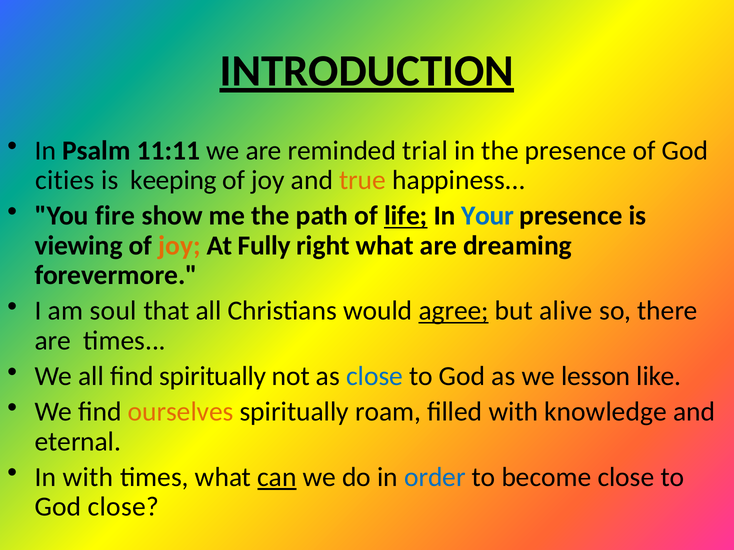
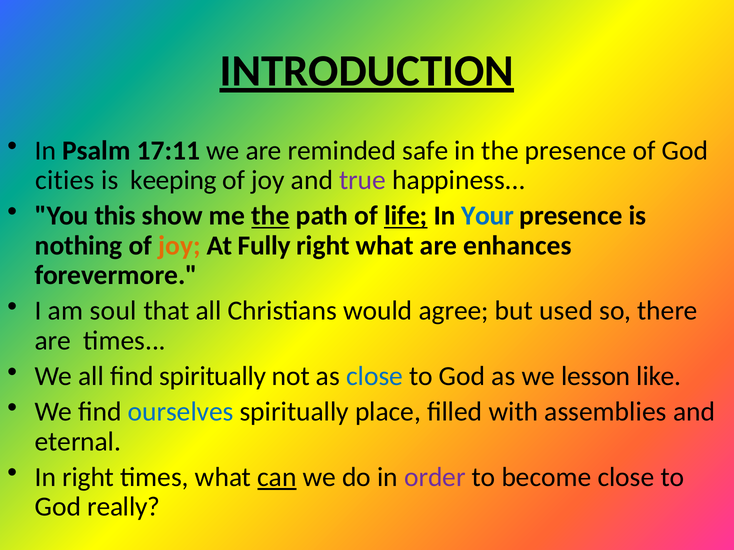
11:11: 11:11 -> 17:11 (168, 151)
trial: trial -> safe (425, 151)
true colour: orange -> purple (363, 180)
fire: fire -> this (115, 216)
the underline: none -> present (270, 216)
viewing: viewing -> nothing (79, 246)
dreaming: dreaming -> enhances (518, 246)
agree underline: present -> none (454, 311)
alive: alive -> used (566, 311)
ourselves colour: orange -> blue (181, 412)
roam: roam -> place (388, 412)
knowledge: knowledge -> assemblies (606, 412)
In with: with -> right (88, 478)
order colour: blue -> purple (435, 478)
God close: close -> really (124, 507)
